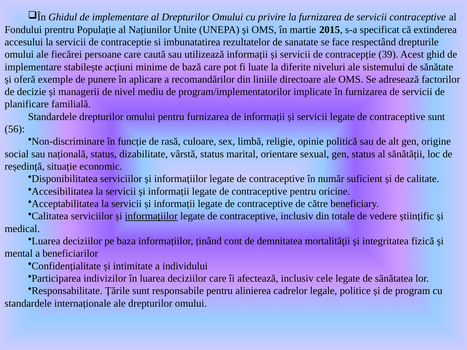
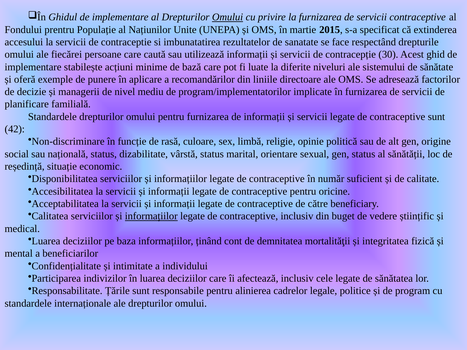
Omului underline: none -> present (228, 17)
39: 39 -> 30 (388, 55)
56: 56 -> 42 (15, 129)
totale: totale -> buget (343, 216)
